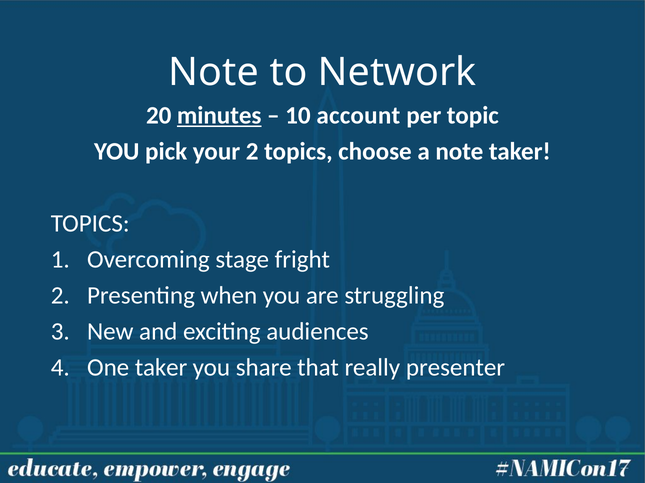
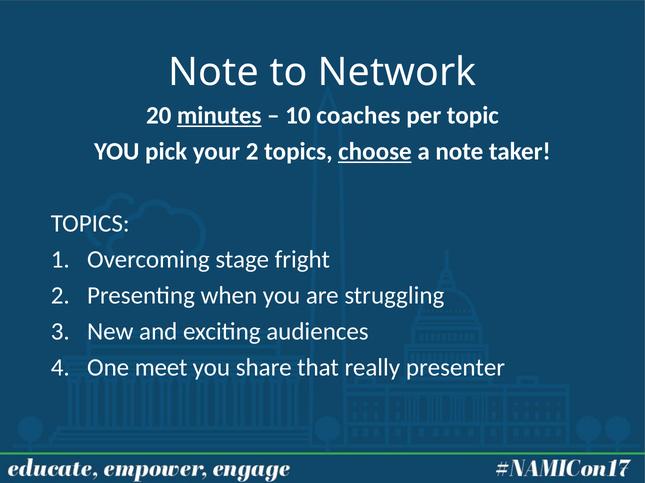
account: account -> coaches (358, 116)
choose underline: none -> present (375, 152)
One taker: taker -> meet (161, 368)
